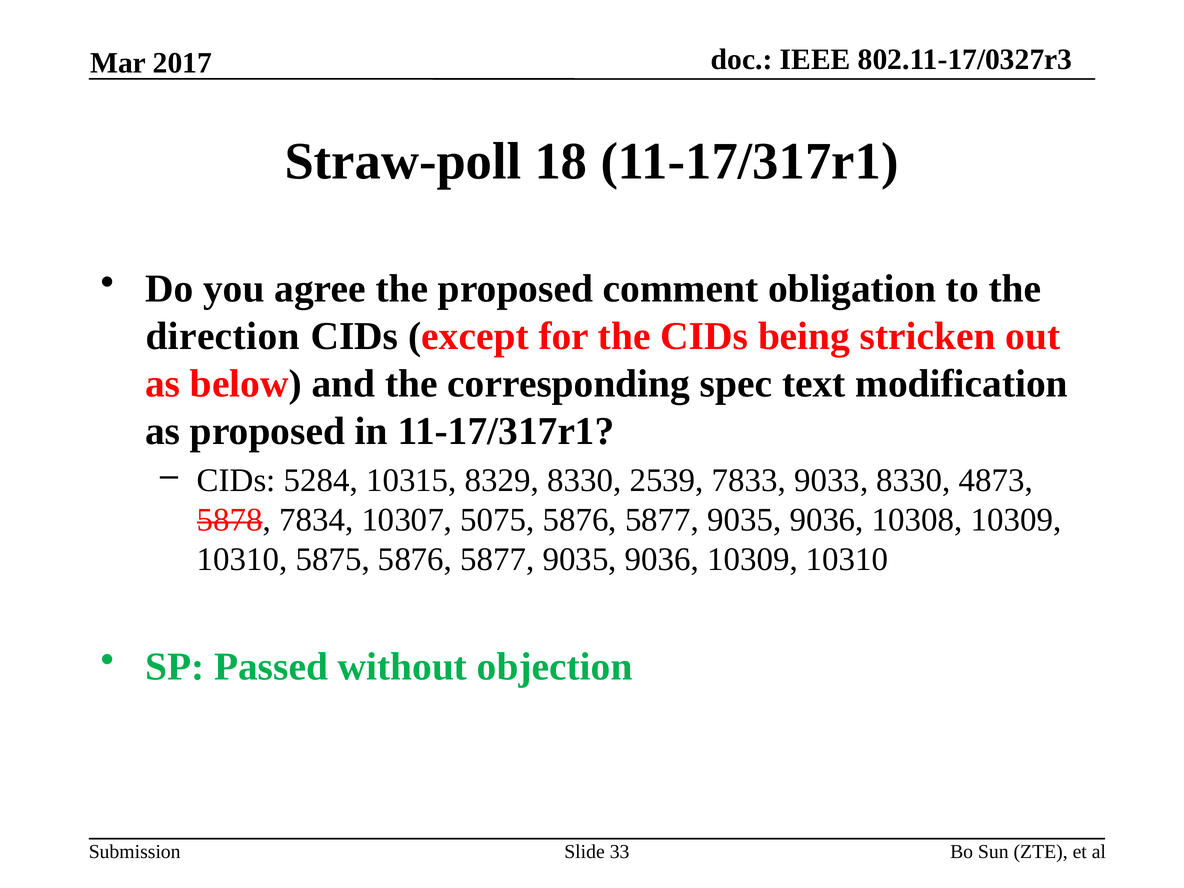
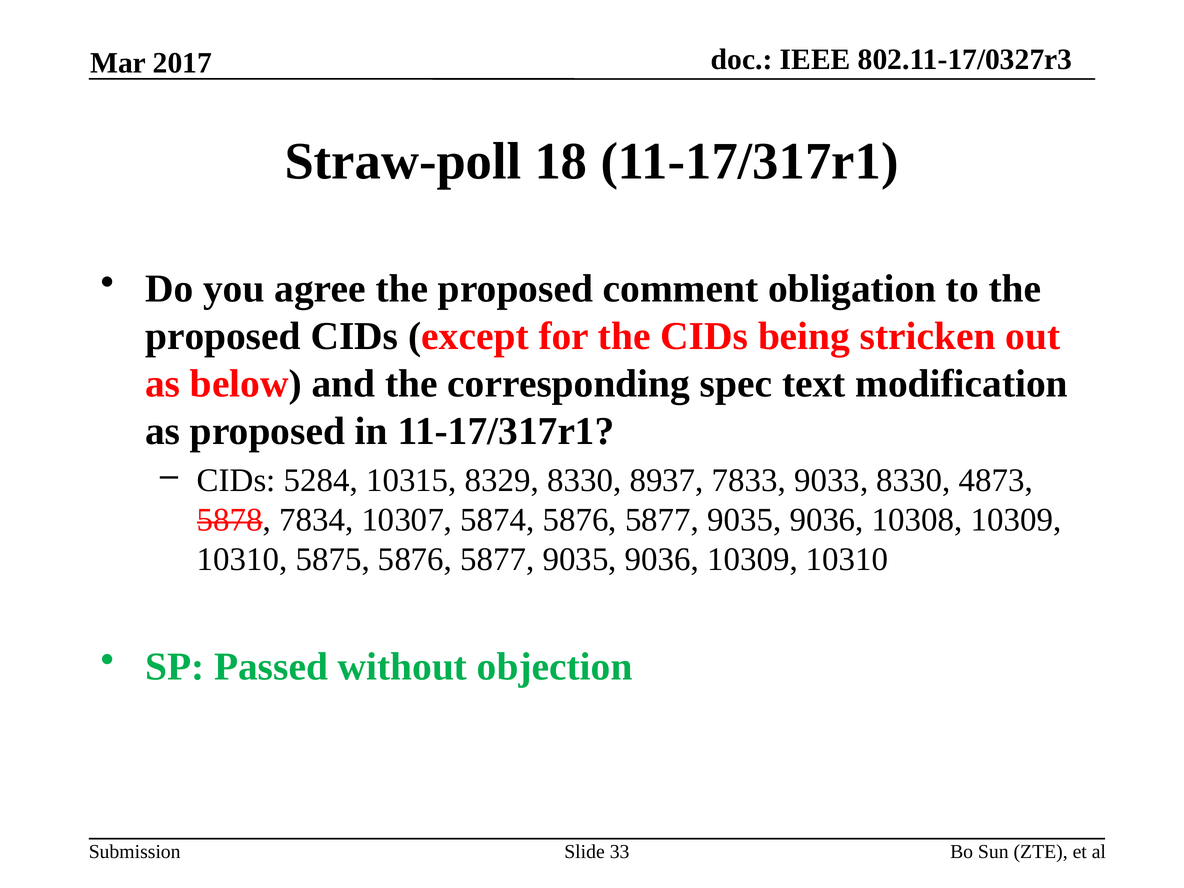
direction: direction -> proposed (223, 336)
2539: 2539 -> 8937 (667, 481)
5075: 5075 -> 5874 (497, 520)
